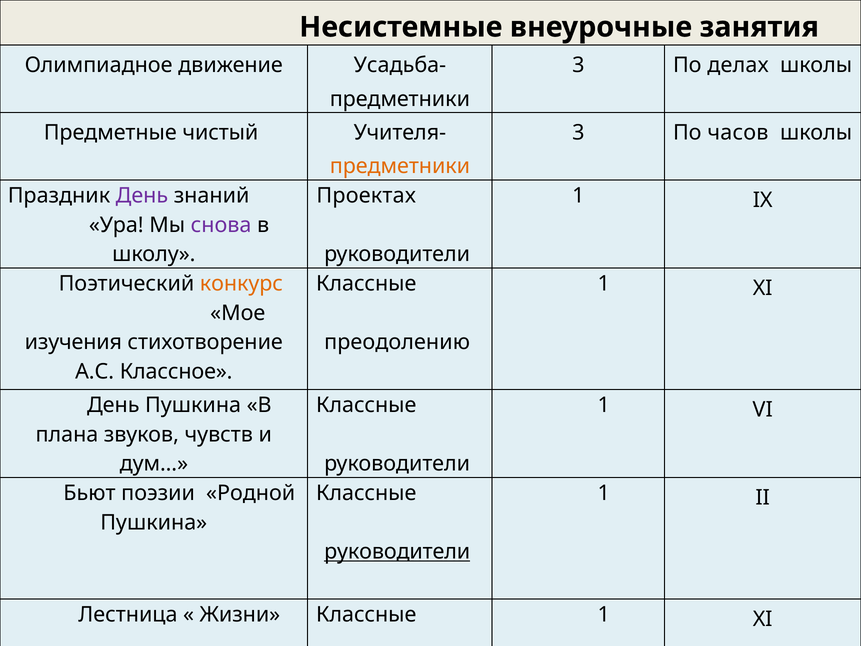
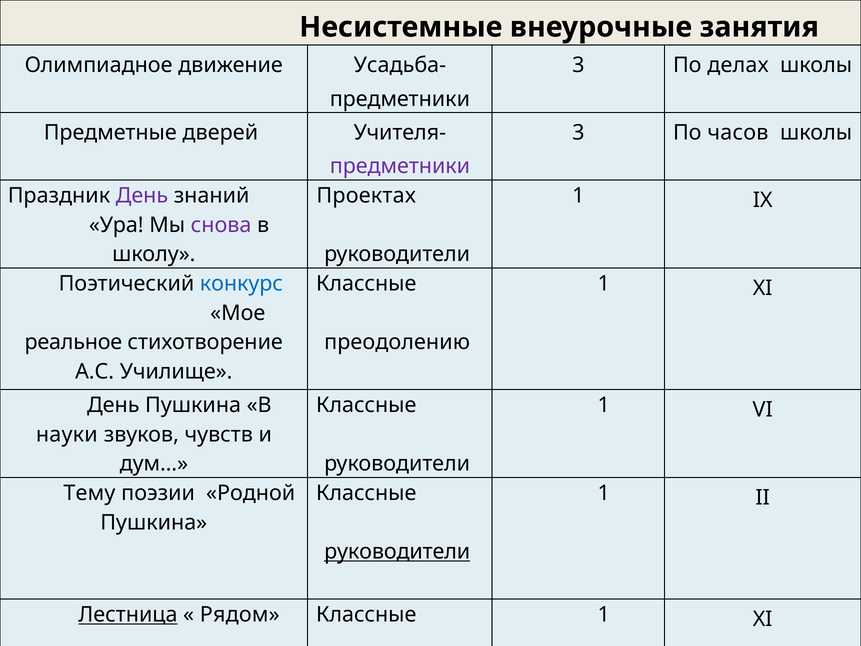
чистый: чистый -> дверей (220, 133)
предметники colour: orange -> purple (400, 166)
конкурс colour: orange -> blue (241, 284)
изучения: изучения -> реальное (73, 342)
Классное: Классное -> Училище (176, 371)
плана: плана -> науки (67, 434)
Бьют: Бьют -> Тему (89, 493)
Лестница underline: none -> present (128, 615)
Жизни: Жизни -> Рядом (240, 615)
